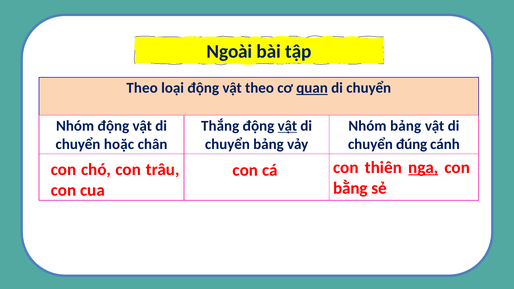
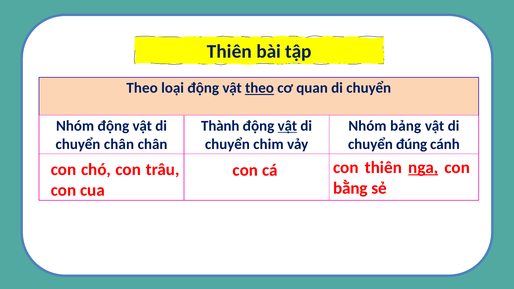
Ngoài: Ngoài -> Thiên (229, 52)
theo underline: none -> present (260, 88)
quan underline: present -> none (312, 88)
Thắng: Thắng -> Thành (220, 126)
chuyển hoặc: hoặc -> chân (119, 144)
chuyển bảng: bảng -> chim (268, 144)
